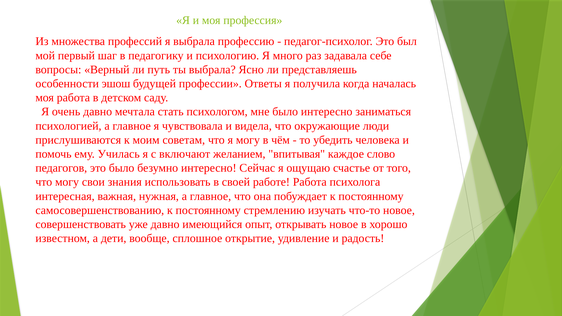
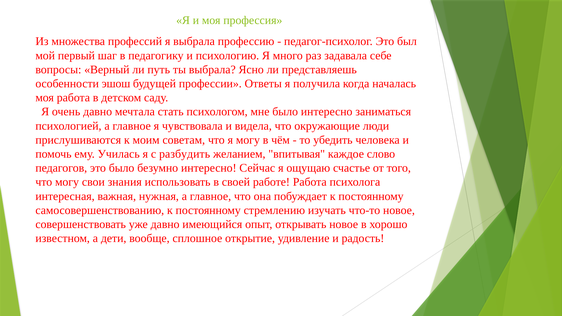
включают: включают -> разбудить (185, 154)
